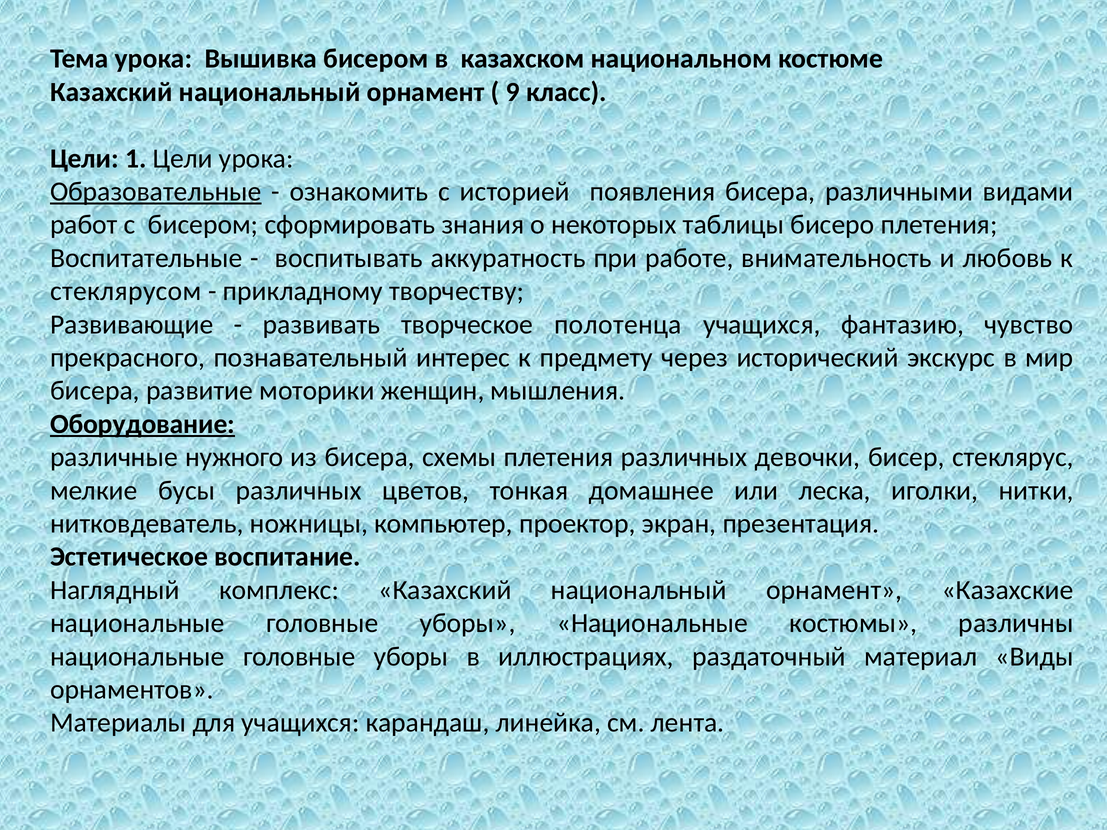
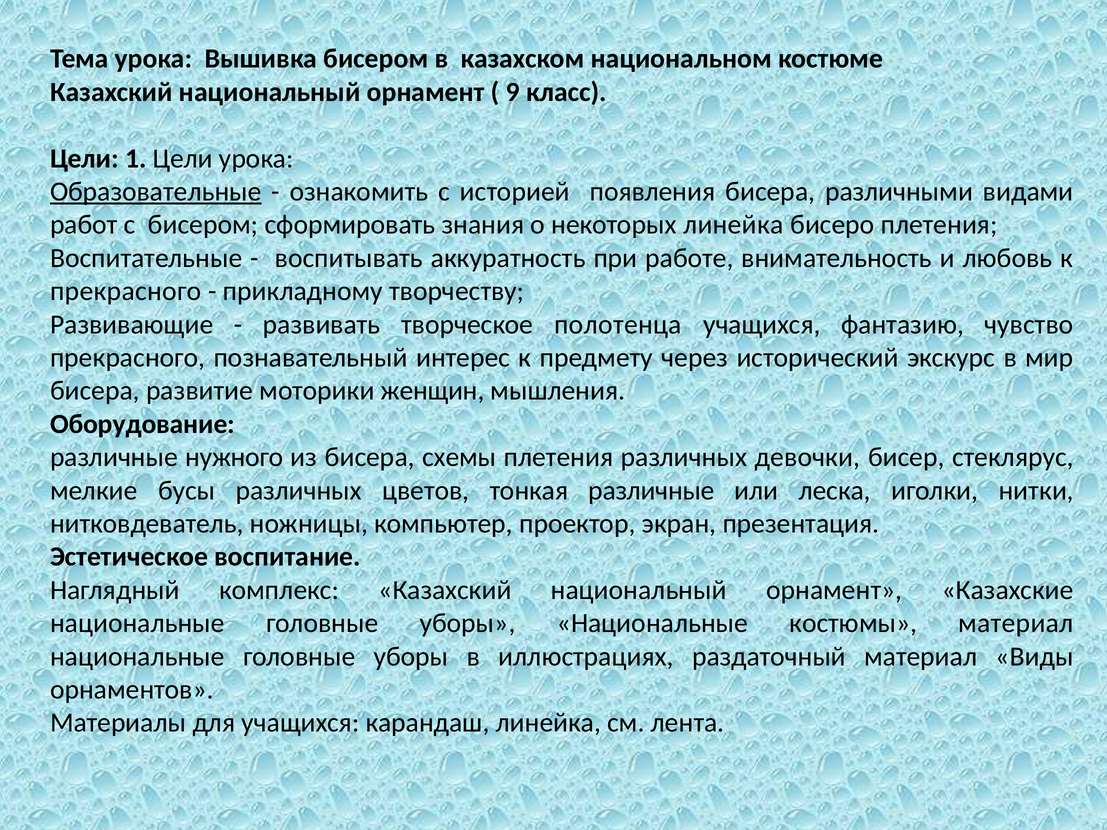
некоторых таблицы: таблицы -> линейка (733, 225)
стеклярусом: стеклярусом -> прекрасного (126, 291)
Оборудование underline: present -> none (143, 424)
тонкая домашнее: домашнее -> различные (651, 491)
костюмы различны: различны -> материал (1016, 623)
